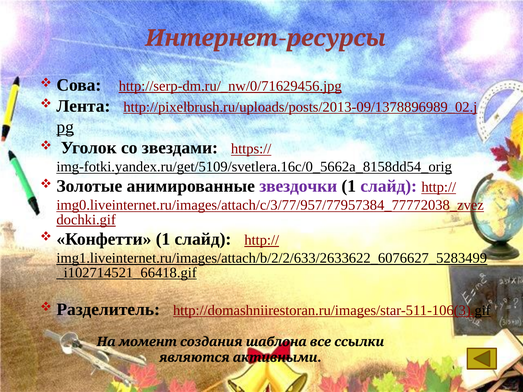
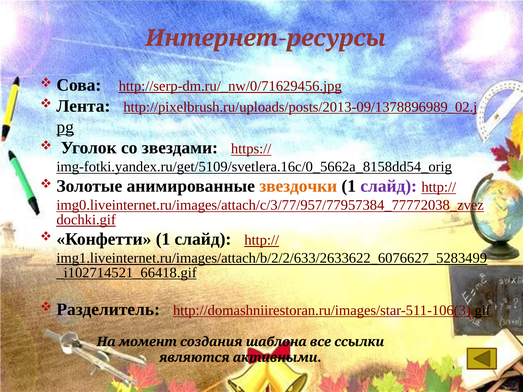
звездочки colour: purple -> orange (298, 186)
